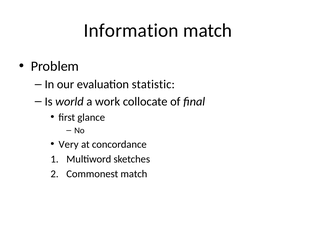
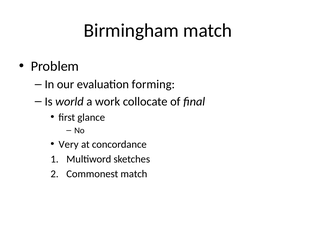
Information: Information -> Birmingham (131, 31)
statistic: statistic -> forming (153, 84)
